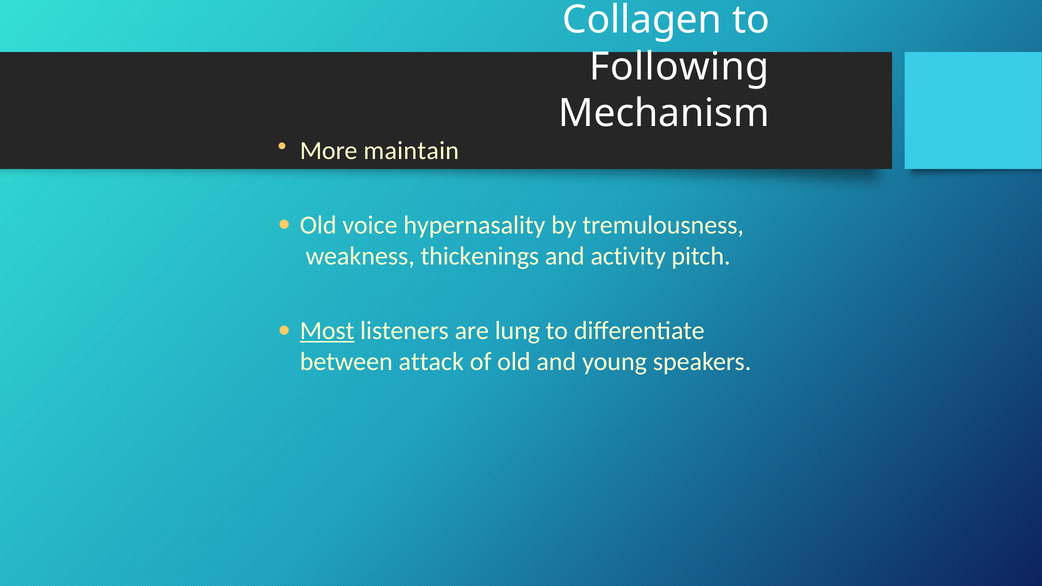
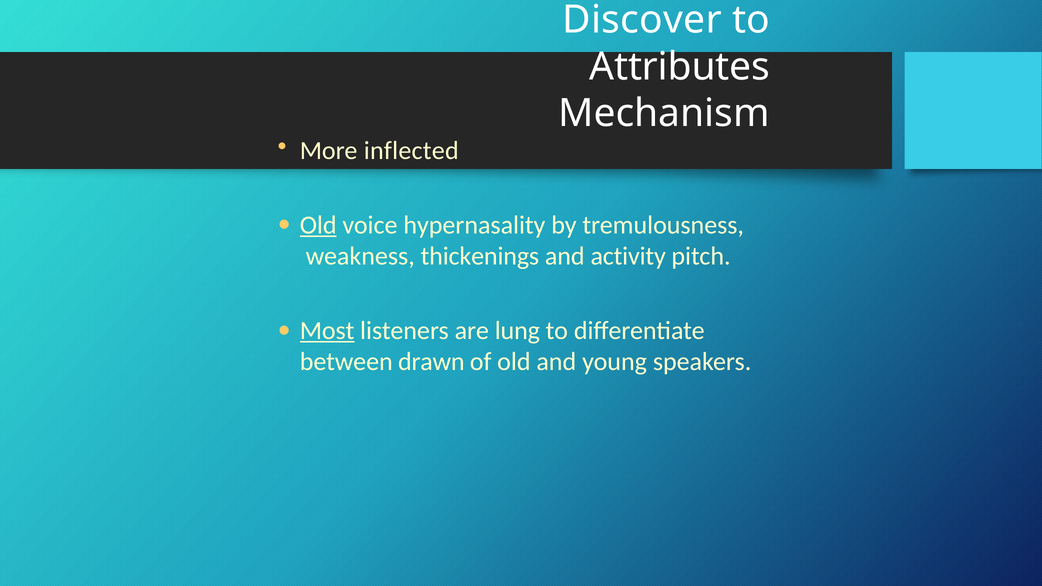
Collagen: Collagen -> Discover (642, 20)
Following: Following -> Attributes (680, 67)
maintain: maintain -> inflected (411, 151)
Old underline: none -> present (318, 225)
attack: attack -> drawn (431, 362)
